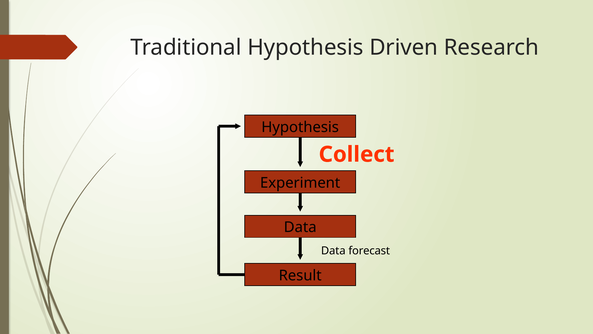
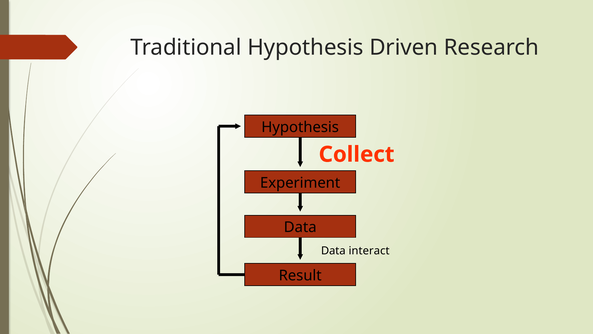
forecast: forecast -> interact (369, 251)
